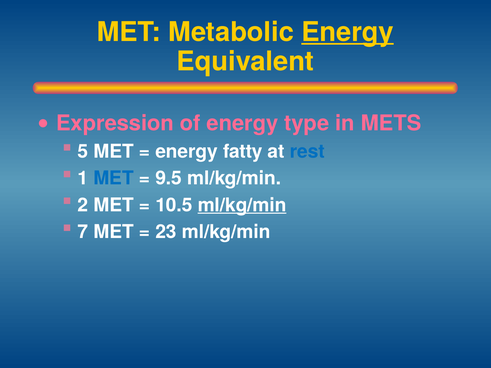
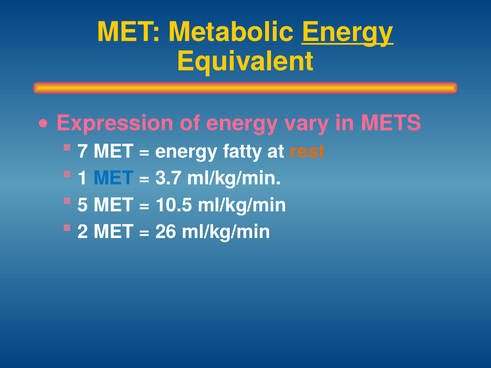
type: type -> vary (307, 123)
5: 5 -> 7 (83, 152)
rest colour: blue -> orange (307, 152)
9.5: 9.5 -> 3.7 (169, 178)
2: 2 -> 5 (83, 205)
ml/kg/min underline: present -> none (242, 205)
7: 7 -> 2 (83, 232)
23: 23 -> 26 (166, 232)
